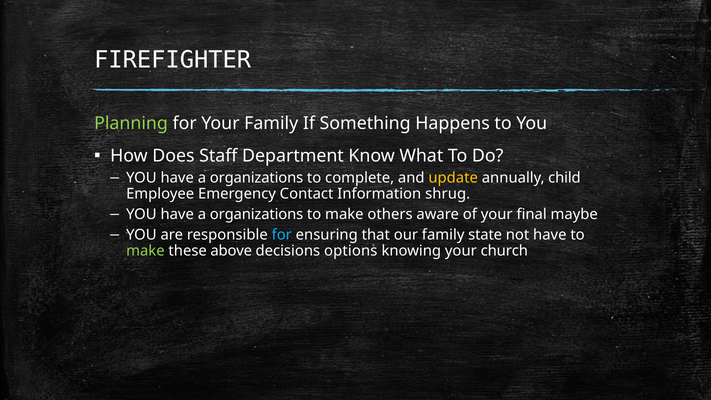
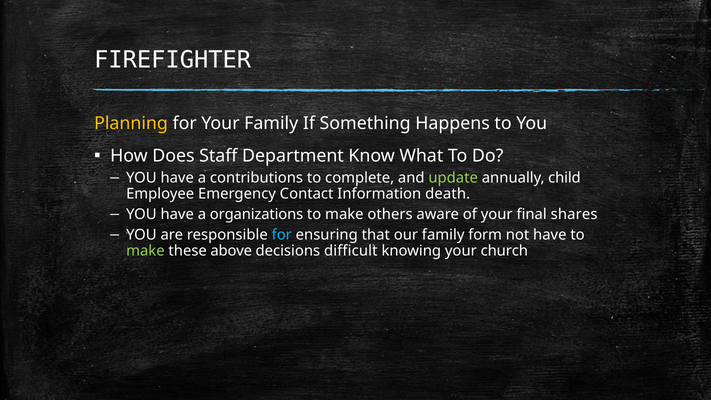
Planning colour: light green -> yellow (131, 123)
organizations: organizations -> contributions (257, 178)
update colour: yellow -> light green (453, 178)
shrug: shrug -> death (448, 194)
maybe: maybe -> shares (574, 214)
state: state -> form (485, 235)
options: options -> difficult (351, 251)
